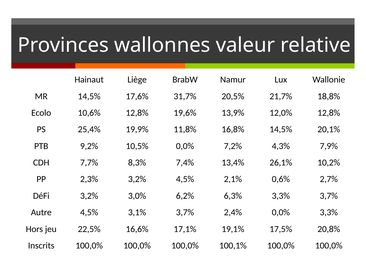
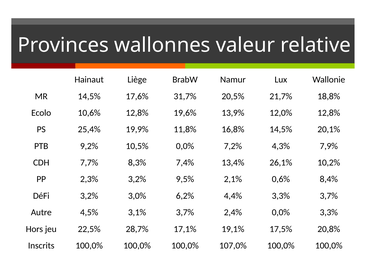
3,2% 4,5%: 4,5% -> 9,5% (185, 180)
2,7%: 2,7% -> 8,4% (329, 180)
6,3%: 6,3% -> 4,4% (233, 196)
16,6%: 16,6% -> 28,7% (137, 229)
100,1%: 100,1% -> 107,0% (233, 246)
